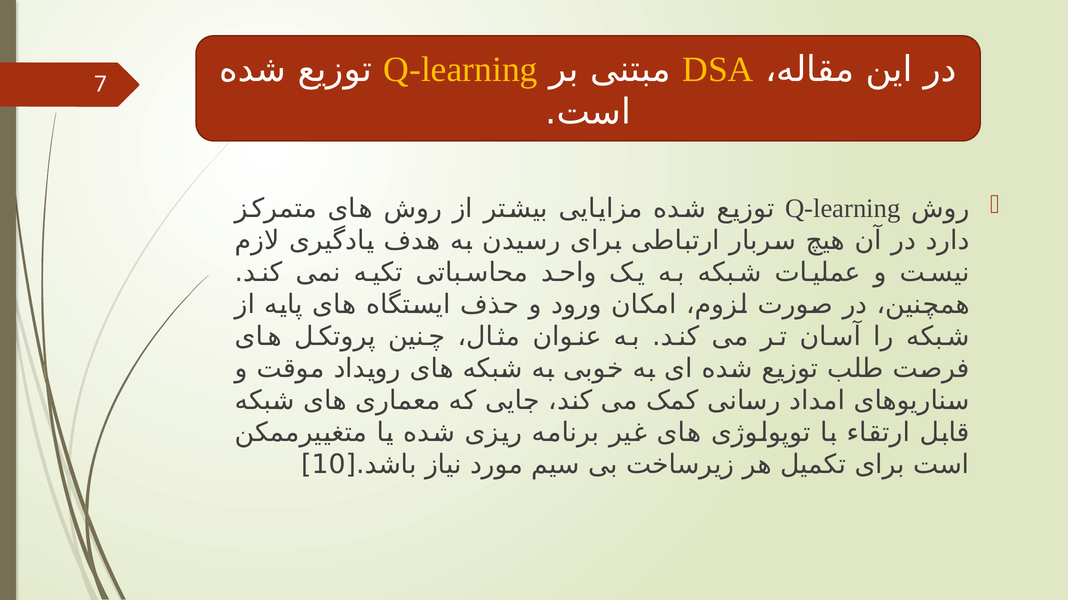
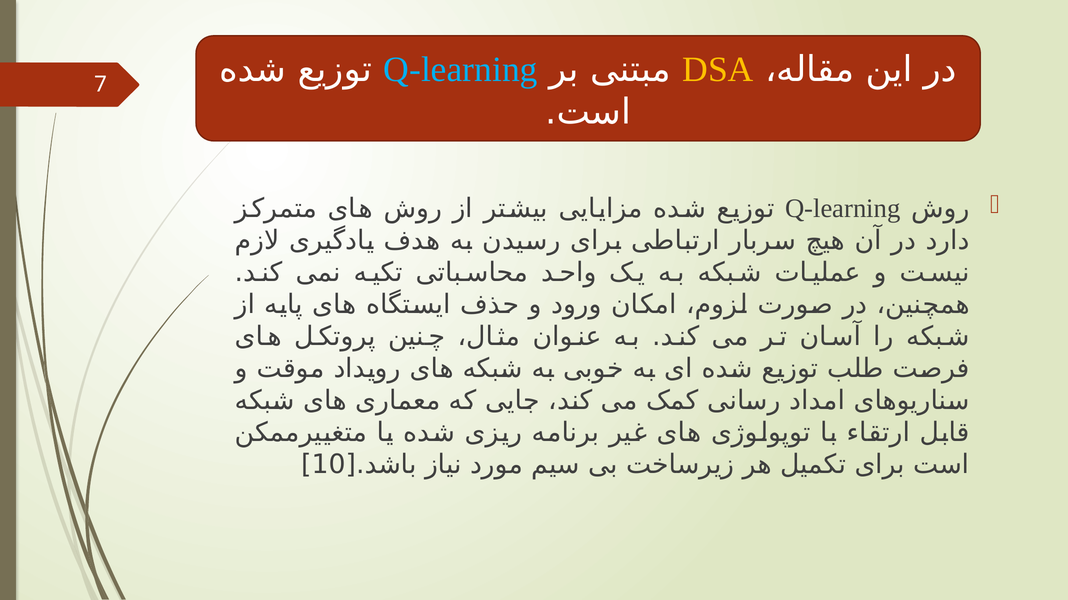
Q-learning colour: yellow -> light blue (461, 70)
